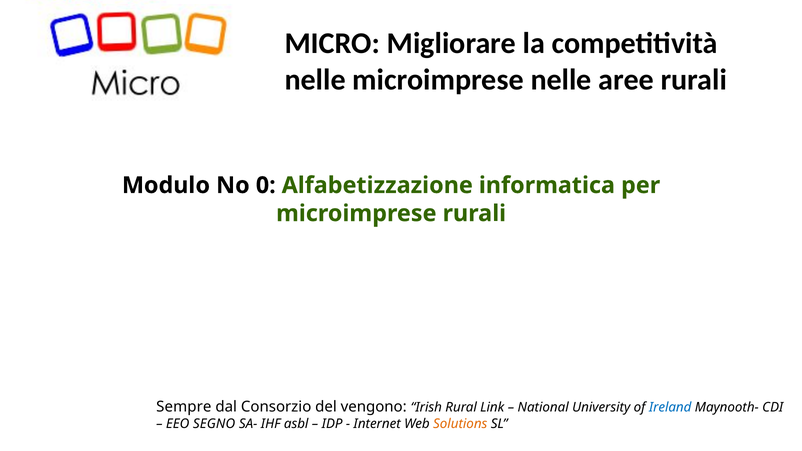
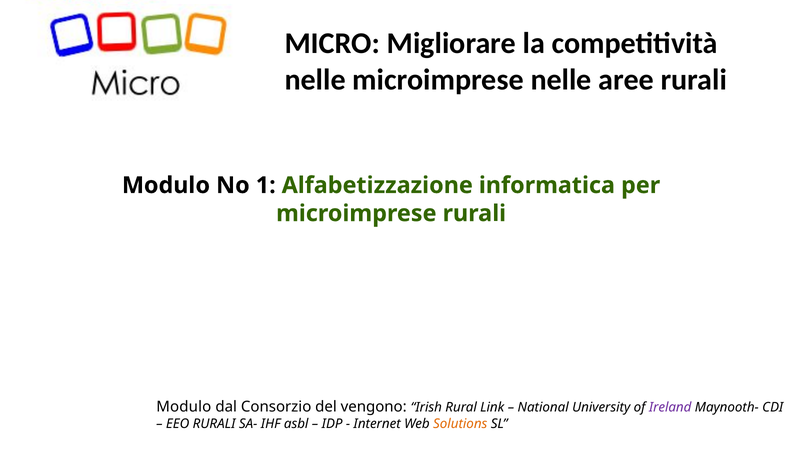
0: 0 -> 1 (266, 185)
Sempre: Sempre -> Modulo (184, 407)
Ireland colour: blue -> purple (670, 408)
EEO SEGNO: SEGNO -> RURALI (214, 424)
